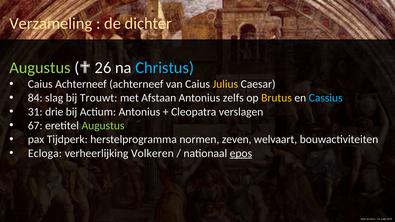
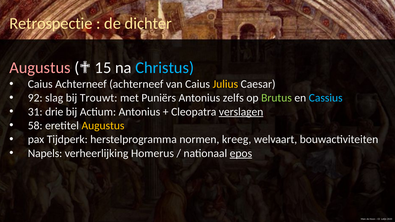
Verzameling: Verzameling -> Retrospectie (51, 23)
Augustus colour: light green -> pink (40, 68)
26: 26 -> 15 (103, 68)
84: 84 -> 92 (35, 98)
Afstaan: Afstaan -> Puniërs (159, 98)
Brutus colour: yellow -> light green (276, 98)
verslagen underline: none -> present (241, 112)
67: 67 -> 58 (35, 126)
Augustus colour: light green -> yellow (103, 126)
zeven: zeven -> kreeg (237, 140)
Ecloga: Ecloga -> Napels (45, 153)
Volkeren: Volkeren -> Homerus (152, 153)
